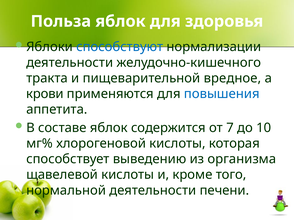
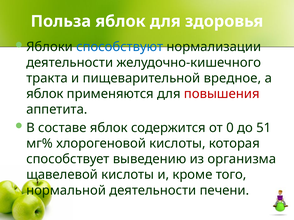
крови: крови -> яблок (45, 94)
повышения colour: blue -> red (222, 94)
7: 7 -> 0 (230, 128)
10: 10 -> 51 (264, 128)
